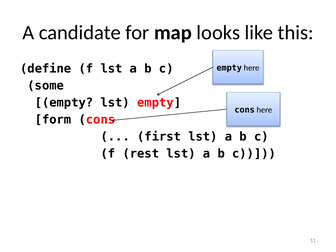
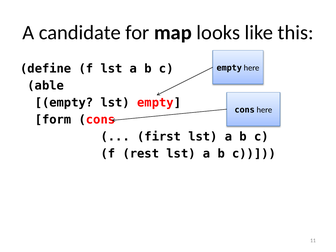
some: some -> able (46, 86)
